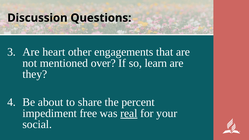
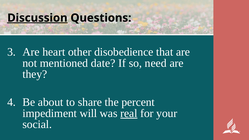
Discussion underline: none -> present (37, 18)
engagements: engagements -> disobedience (124, 52)
over: over -> date (103, 63)
learn: learn -> need (156, 63)
free: free -> will (88, 113)
